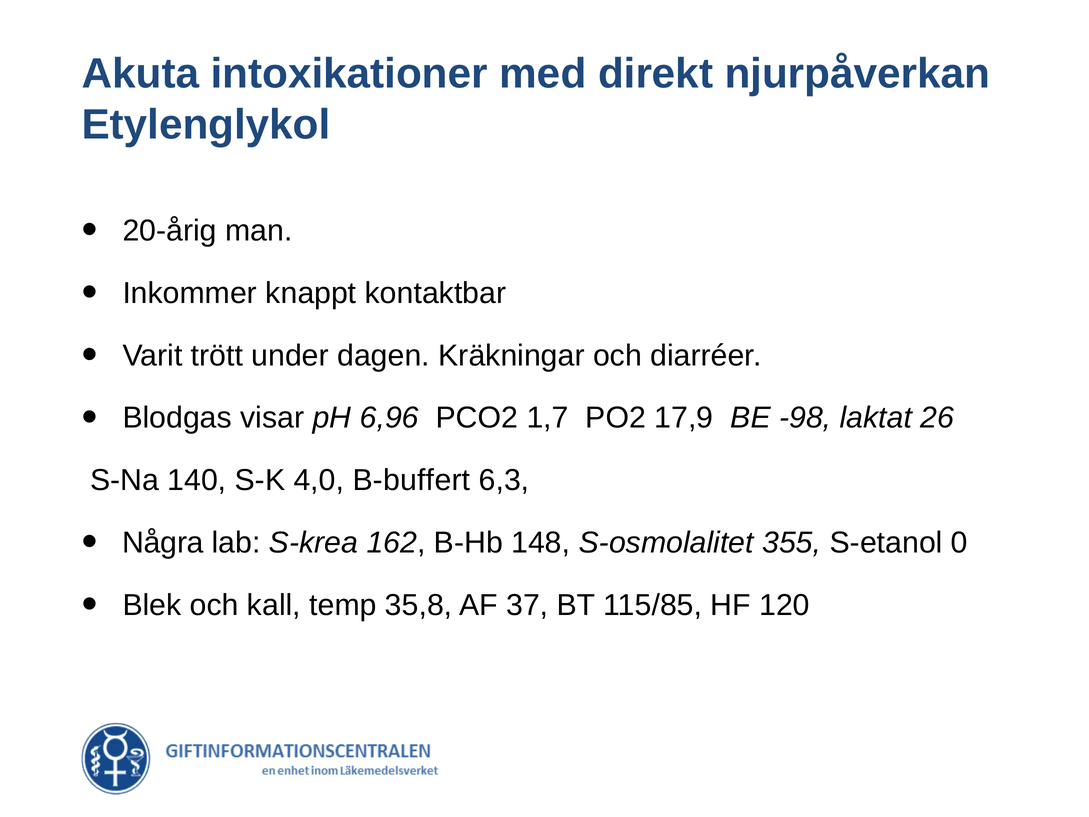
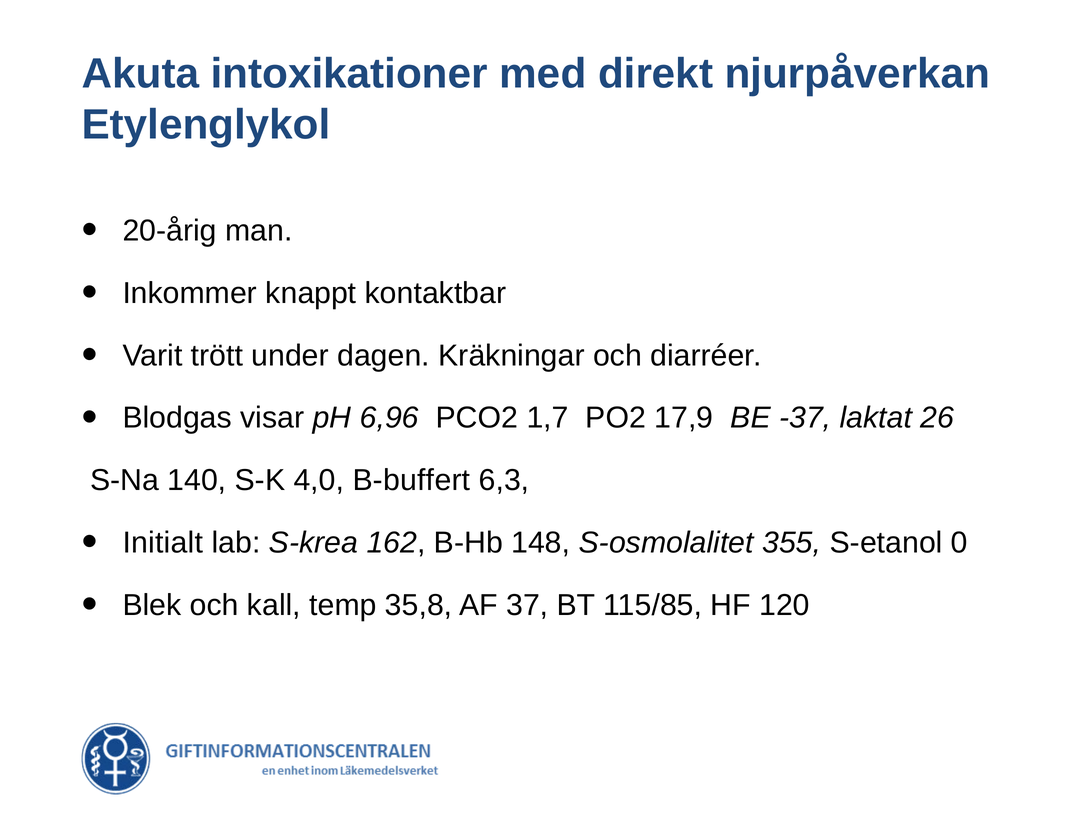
-98: -98 -> -37 (805, 418)
Några: Några -> Initialt (163, 543)
